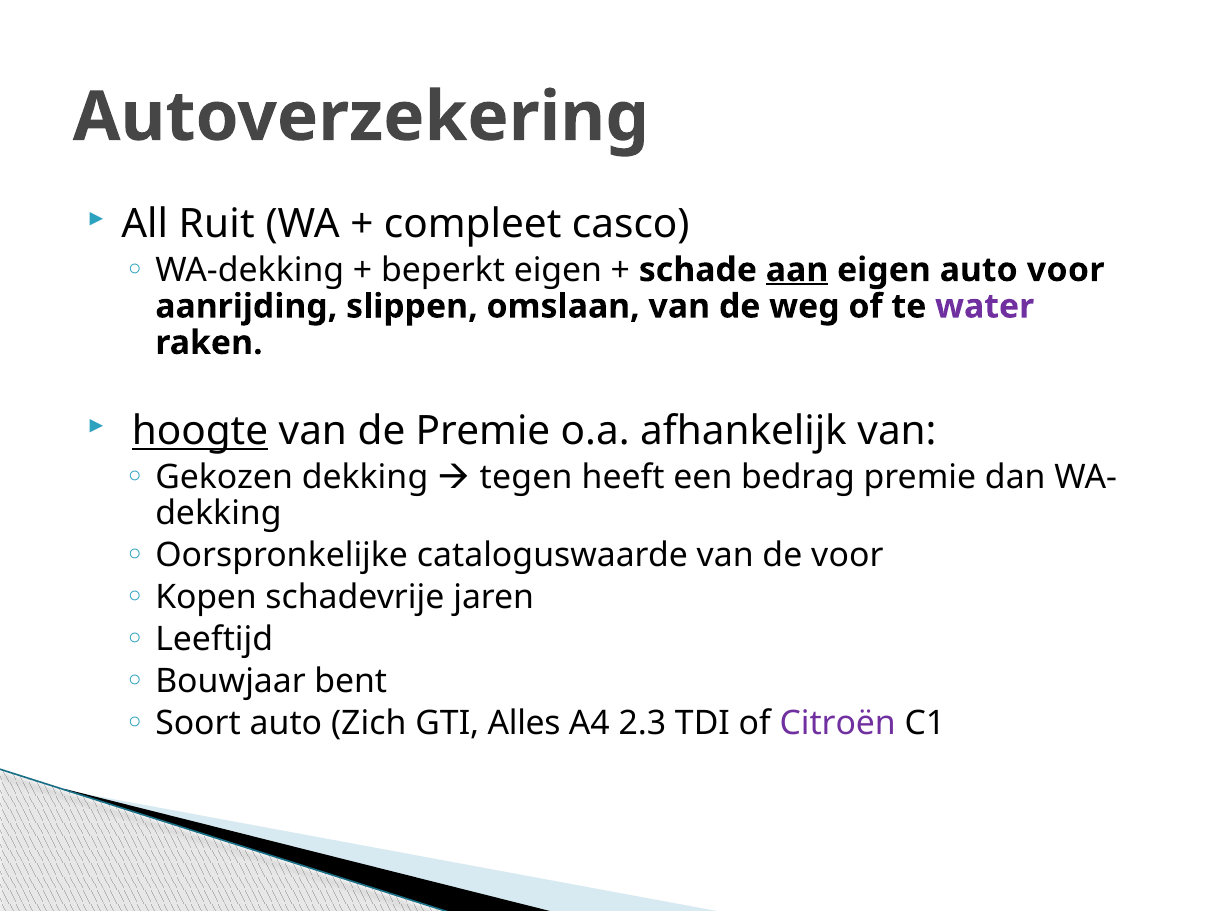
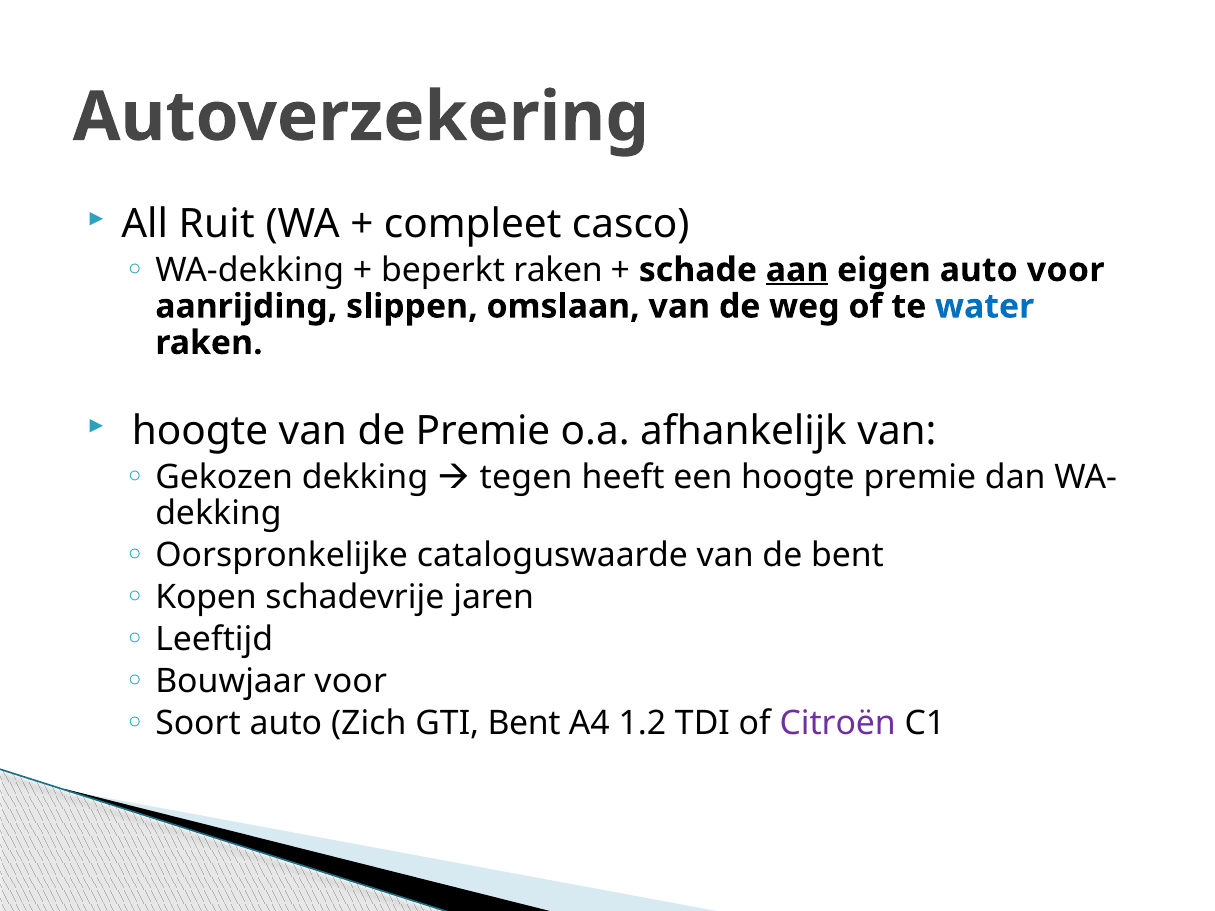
beperkt eigen: eigen -> raken (558, 270)
water colour: purple -> blue (985, 306)
hoogte underline: present -> none (200, 432)
een bedrag: bedrag -> hoogte (798, 477)
de voor: voor -> bent (848, 556)
Bouwjaar bent: bent -> voor (351, 681)
GTI Alles: Alles -> Bent (524, 723)
2.3: 2.3 -> 1.2 (642, 723)
